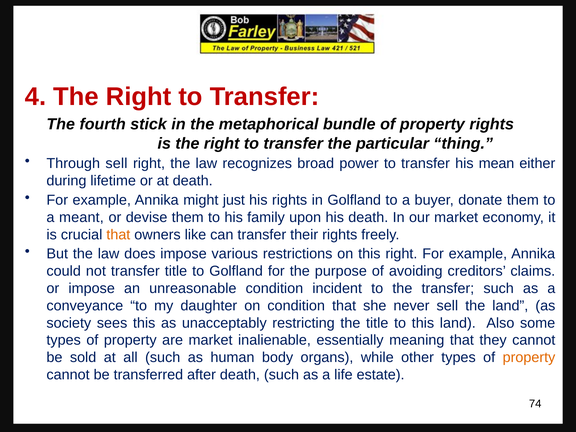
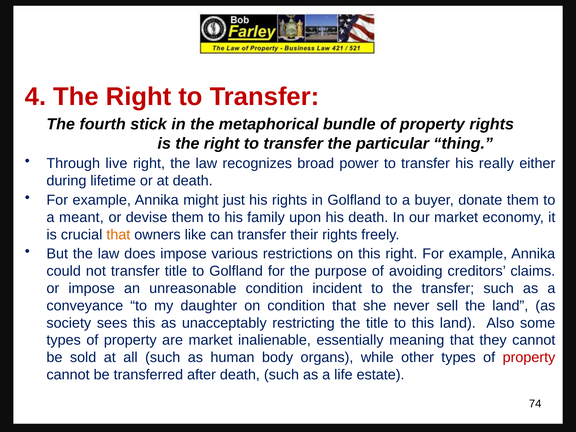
Through sell: sell -> live (116, 164)
mean: mean -> really (496, 164)
property colour: orange -> red (529, 357)
